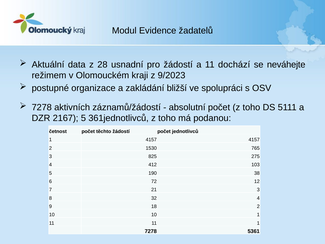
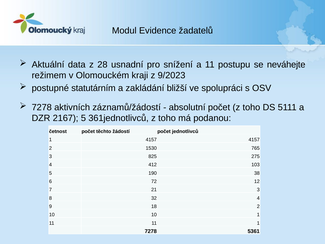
pro žádostí: žádostí -> snížení (178, 65)
dochází: dochází -> postupu (234, 65)
organizace: organizace -> statutárním (93, 88)
